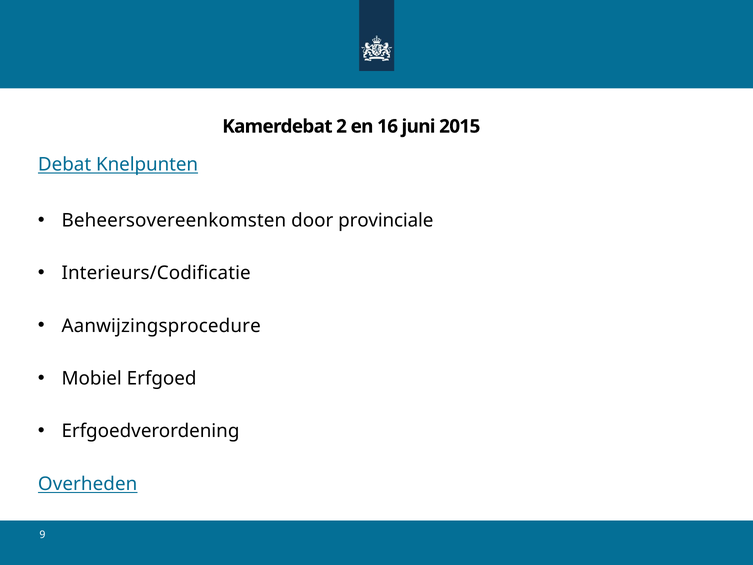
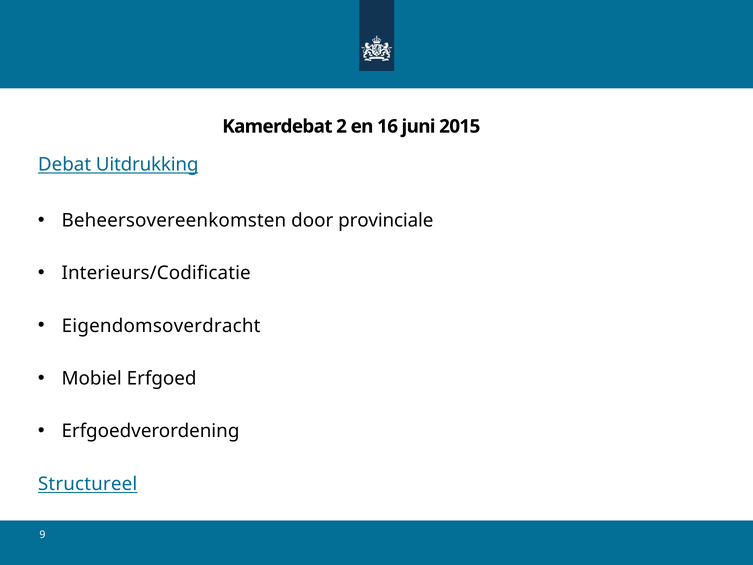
Knelpunten: Knelpunten -> Uitdrukking (147, 164)
Aanwijzingsprocedure: Aanwijzingsprocedure -> Eigendomsoverdracht (161, 326)
Overheden: Overheden -> Structureel (88, 484)
